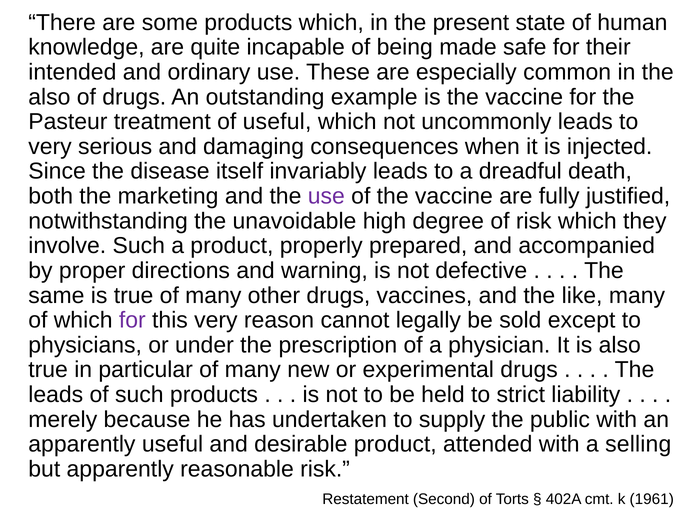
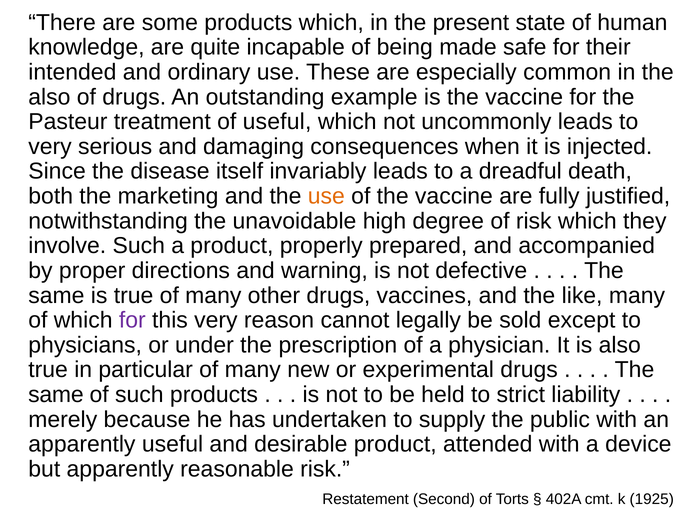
use colour: purple -> orange (326, 196)
leads: leads -> same (56, 394)
selling: selling -> device (638, 444)
1961: 1961 -> 1925 (652, 499)
